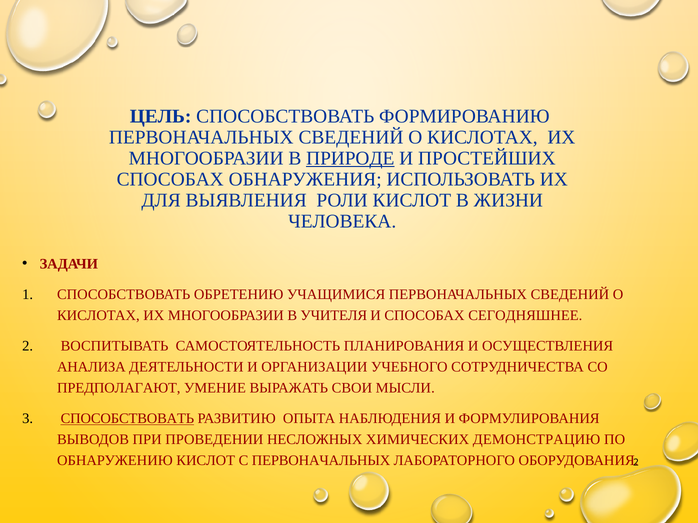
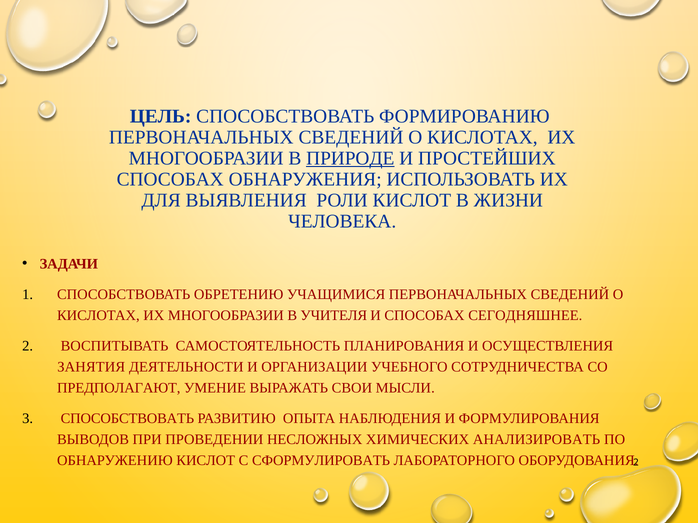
АНАЛИЗА: АНАЛИЗА -> ЗАНЯТИЯ (91, 367)
СПОСОБСТВОВАТЬ underline: present -> none (127, 419)
ДЕМОНСТРАЦИЮ: ДЕМОНСТРАЦИЮ -> АНАЛИЗИРОВАТЬ (537, 440)
С ПЕРВОНАЧАЛЬНЫХ: ПЕРВОНАЧАЛЬНЫХ -> СФОРМУЛИРОВАТЬ (321, 461)
